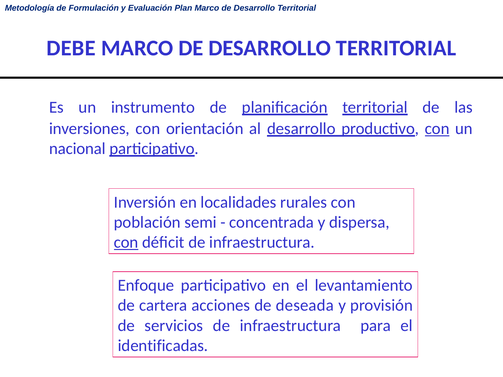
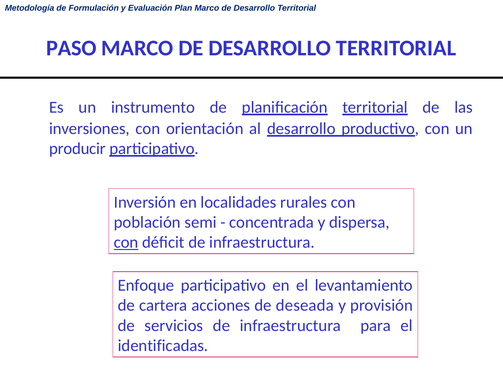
DEBE: DEBE -> PASO (71, 48)
con underline: present -> none (437, 129)
nacional: nacional -> producir (77, 149)
